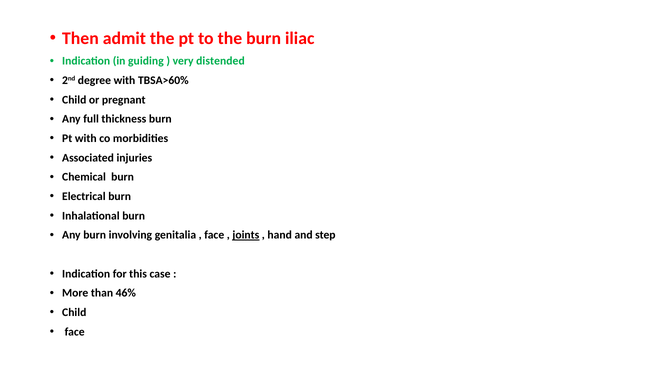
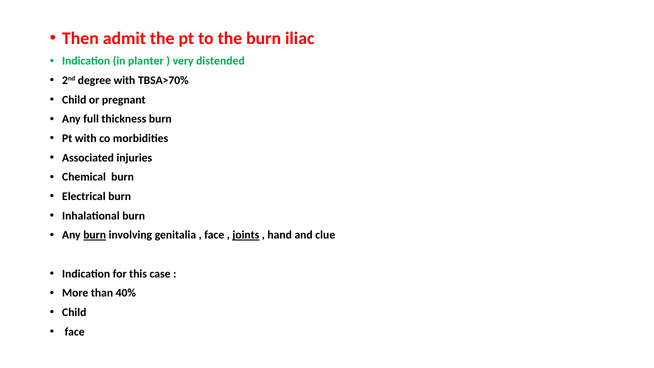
guiding: guiding -> planter (146, 61)
TBSA>60%: TBSA>60% -> TBSA>70% (163, 80)
burn underline: none -> present (95, 235)
step: step -> clue (325, 235)
46%: 46% -> 40% (126, 293)
